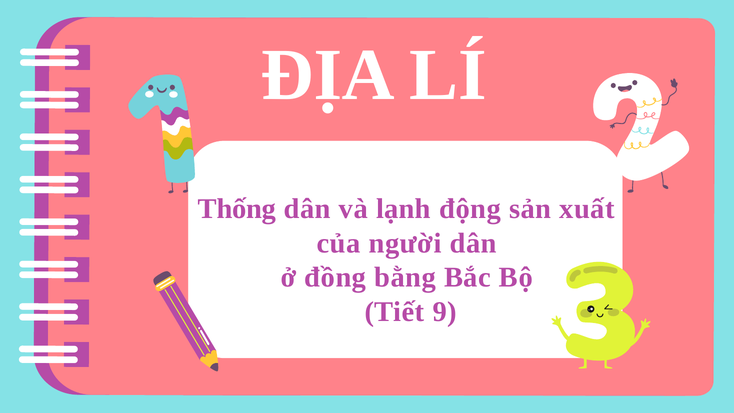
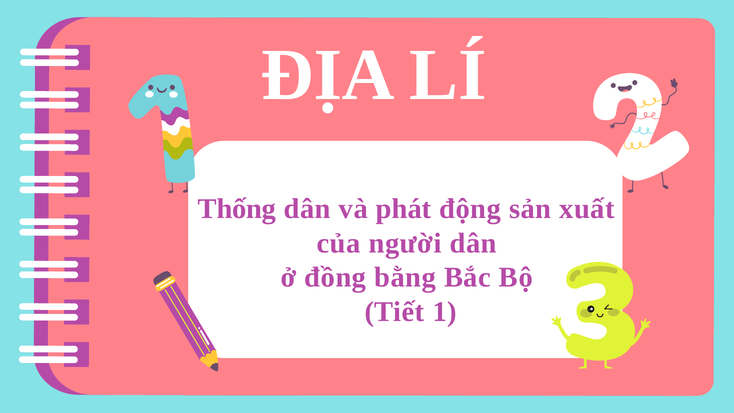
lạnh: lạnh -> phát (404, 209)
9: 9 -> 1 (445, 312)
